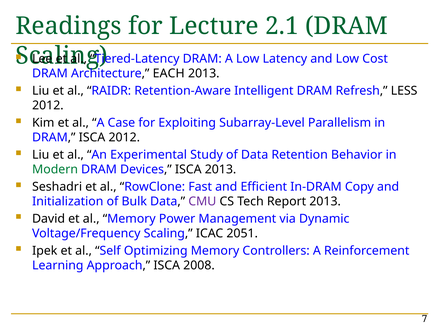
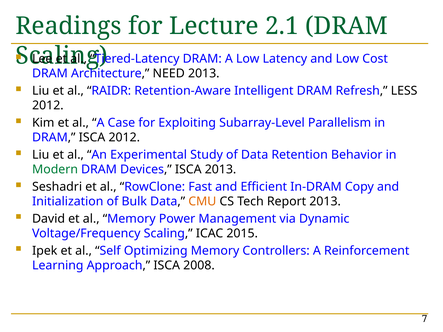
EACH: EACH -> NEED (169, 74)
CMU colour: purple -> orange (202, 202)
2051: 2051 -> 2015 (242, 234)
